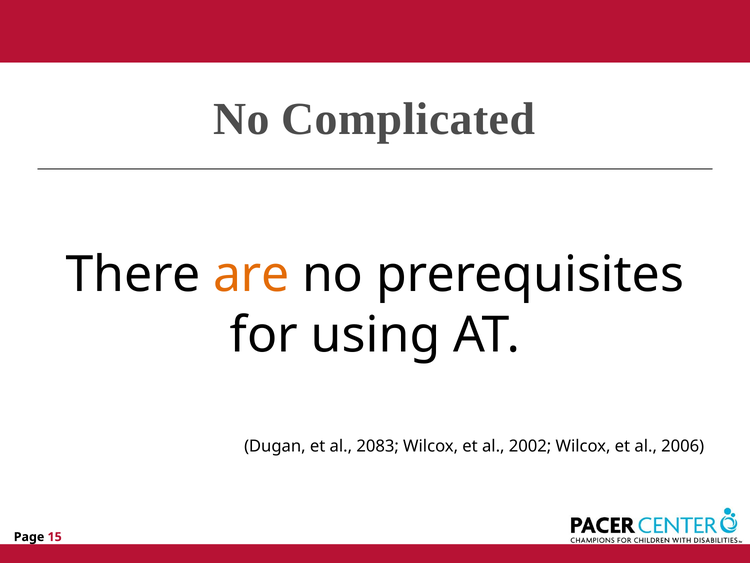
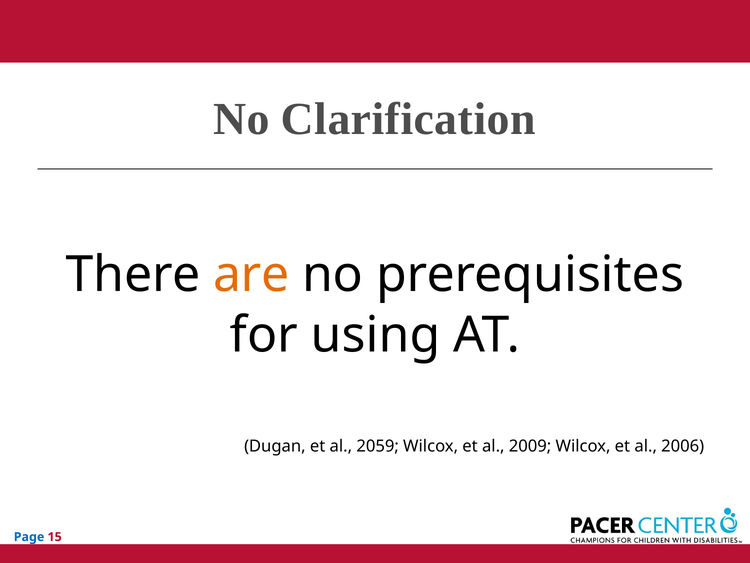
Complicated: Complicated -> Clarification (408, 119)
2083: 2083 -> 2059 (378, 446)
2002: 2002 -> 2009 (530, 446)
Page colour: black -> blue (29, 536)
